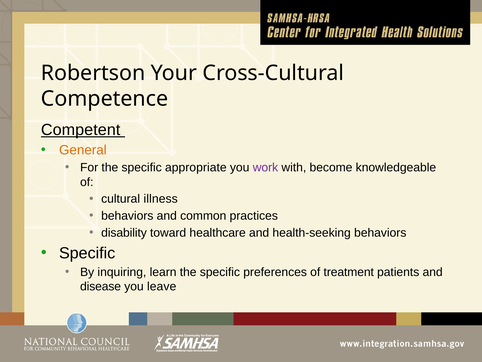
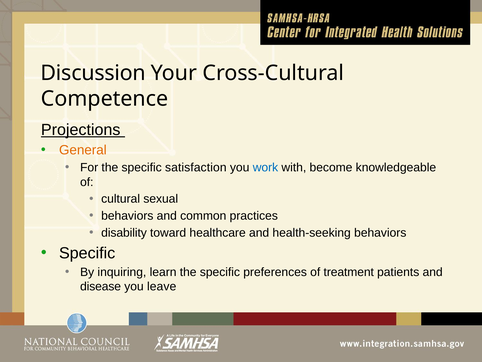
Robertson: Robertson -> Discussion (93, 73)
Competent: Competent -> Projections (81, 130)
appropriate: appropriate -> satisfaction (196, 167)
work colour: purple -> blue (265, 167)
illness: illness -> sexual (161, 199)
